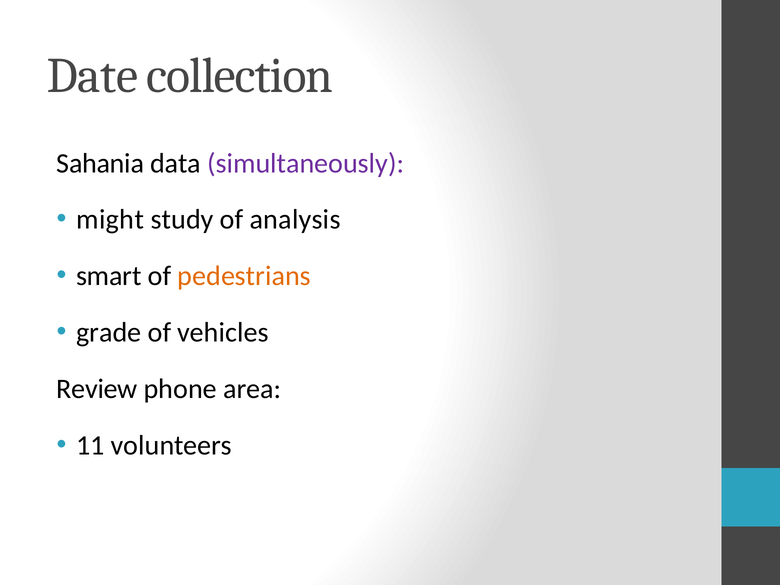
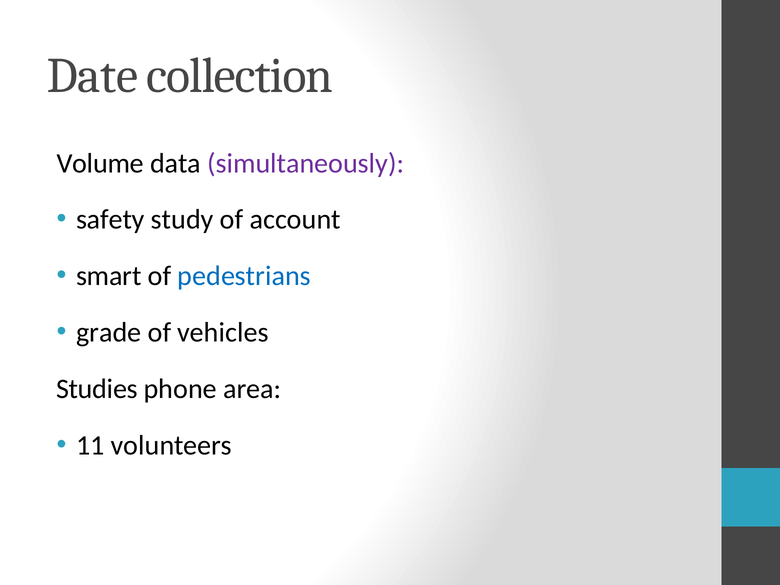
Sahania: Sahania -> Volume (100, 163)
might: might -> safety (110, 220)
analysis: analysis -> account (295, 220)
pedestrians colour: orange -> blue (244, 276)
Review: Review -> Studies (97, 389)
